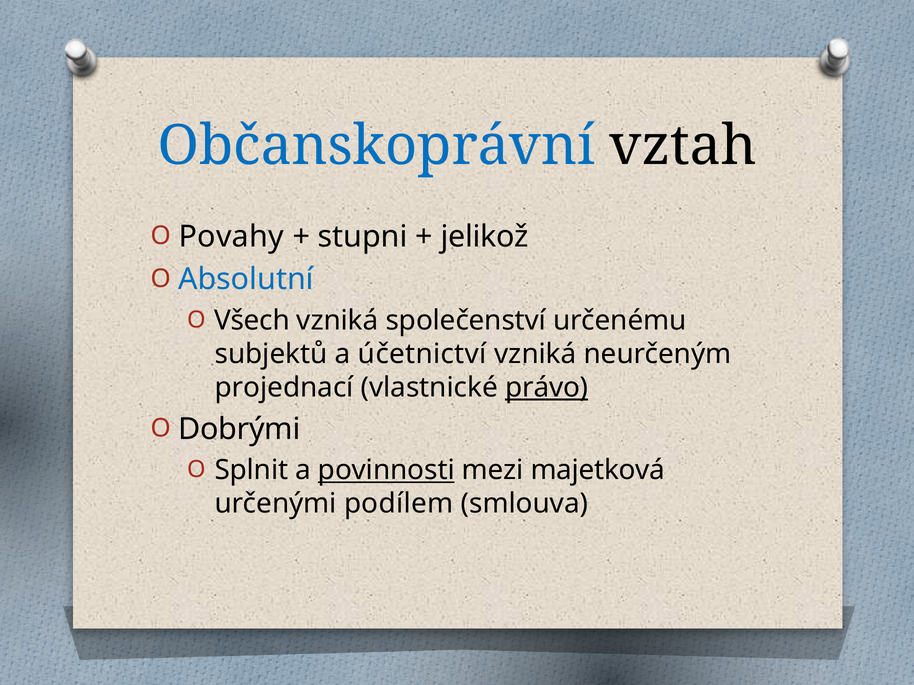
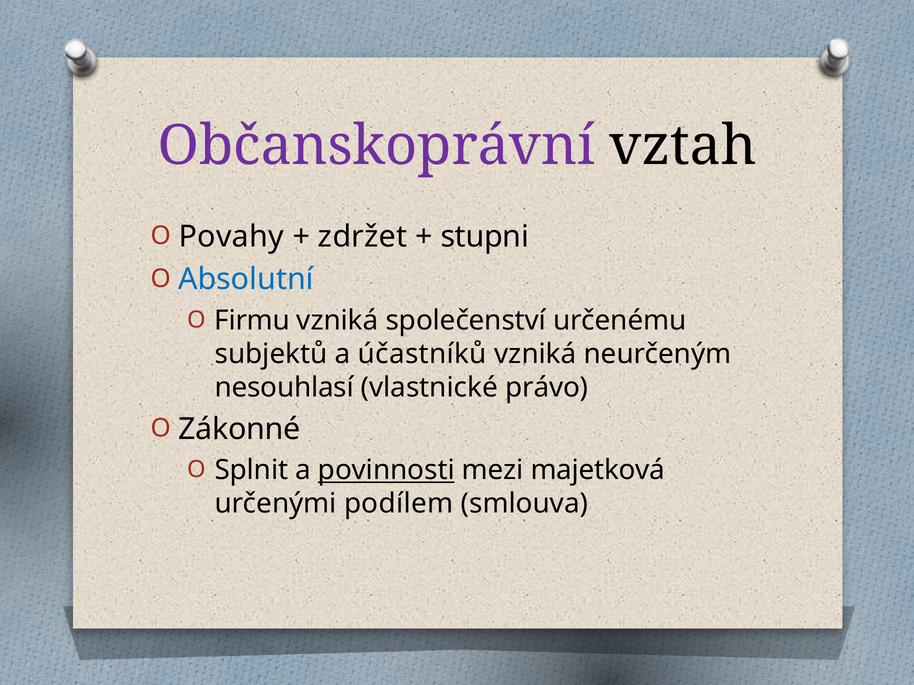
Občanskoprávní colour: blue -> purple (376, 146)
stupni: stupni -> zdržet (363, 237)
jelikož: jelikož -> stupni (485, 237)
Všech: Všech -> Firmu (252, 321)
účetnictví: účetnictví -> účastníků (422, 354)
projednací: projednací -> nesouhlasí (284, 388)
právo underline: present -> none (547, 388)
Dobrými: Dobrými -> Zákonné (239, 429)
